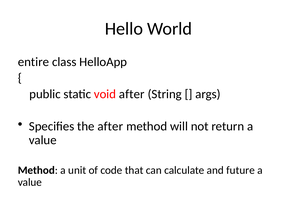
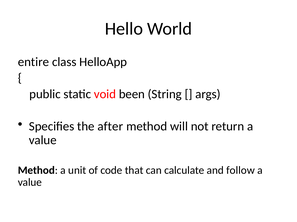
void after: after -> been (132, 94)
future: future -> follow (241, 171)
